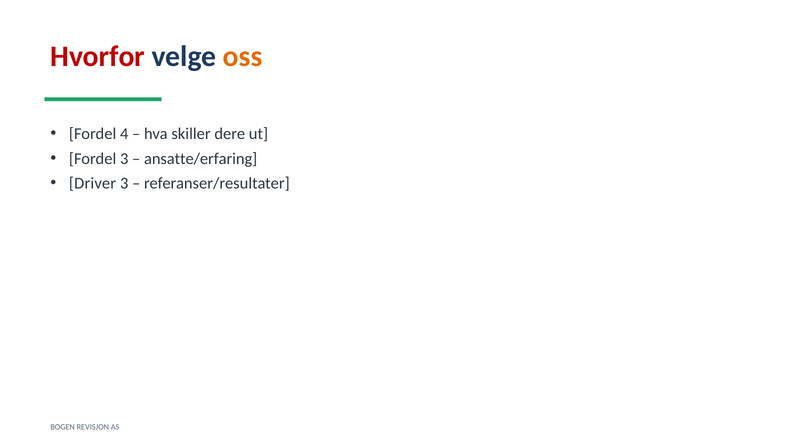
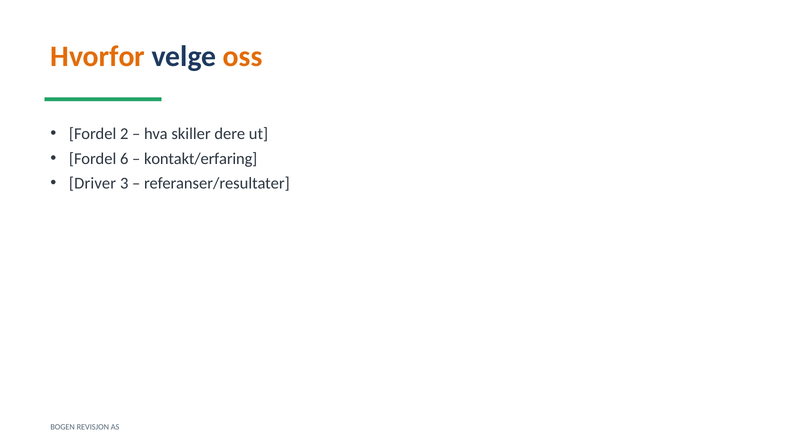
Hvorfor colour: red -> orange (98, 57)
4: 4 -> 2 (124, 134)
Fordel 3: 3 -> 6 (124, 159)
ansatte/erfaring: ansatte/erfaring -> kontakt/erfaring (201, 159)
